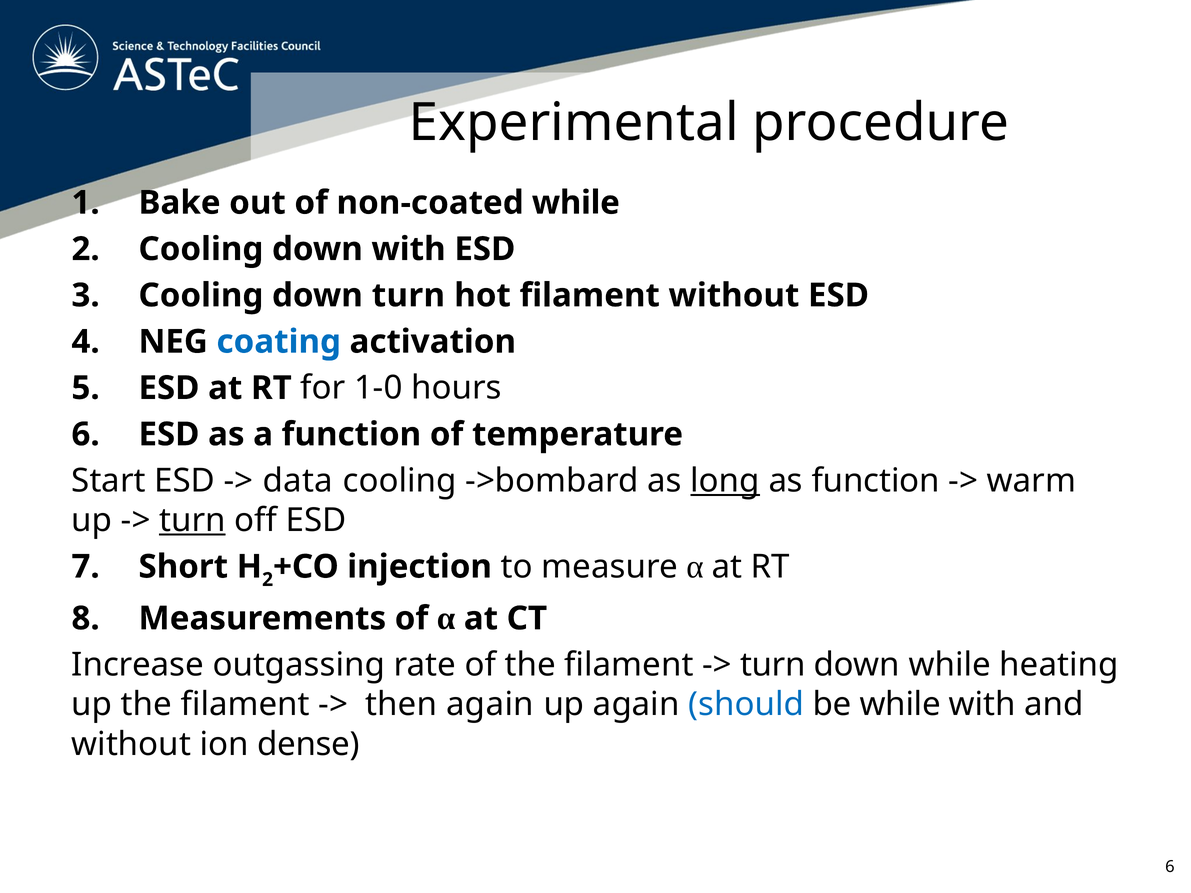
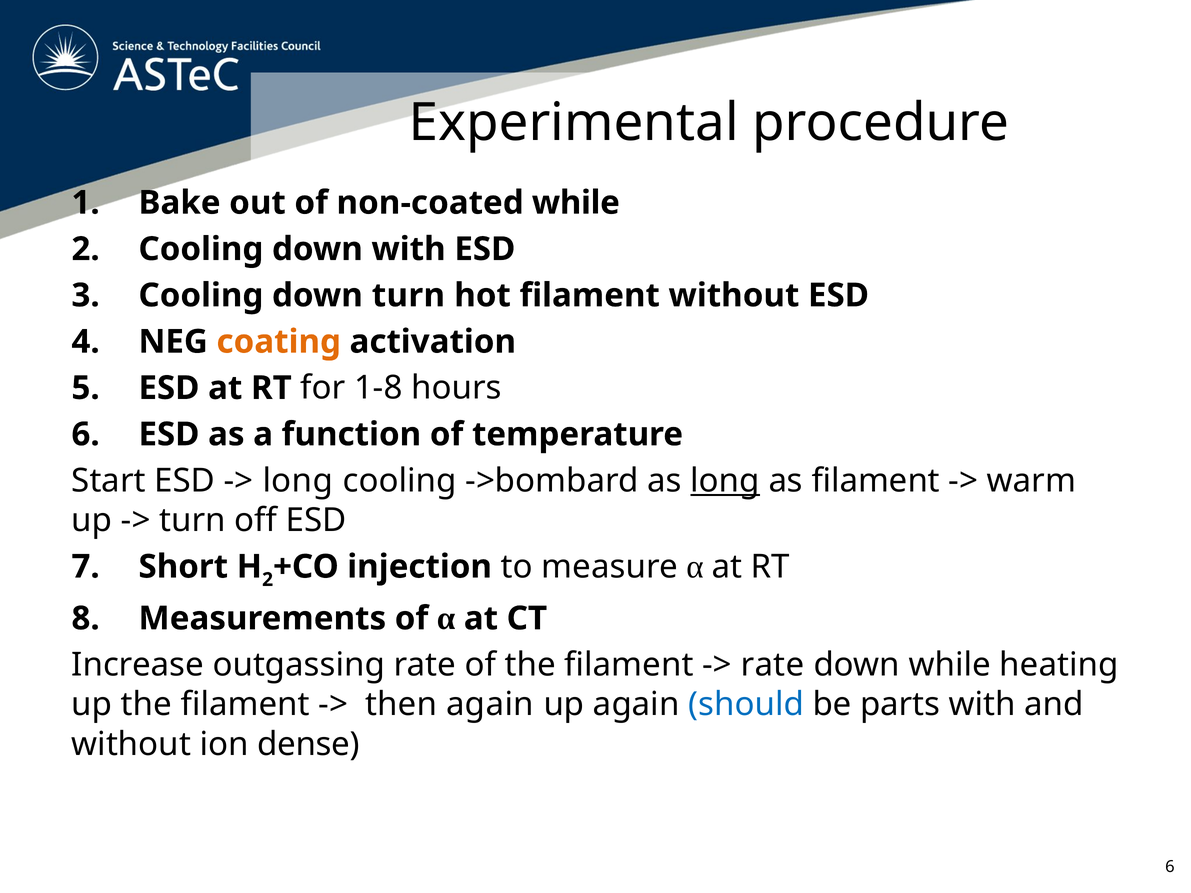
coating colour: blue -> orange (279, 342)
1-0: 1-0 -> 1-8 (378, 388)
data: data -> long (298, 481)
as function: function -> filament (876, 481)
turn underline: present -> none (192, 521)
turn: turn -> rate (773, 665)
be while: while -> parts (900, 705)
